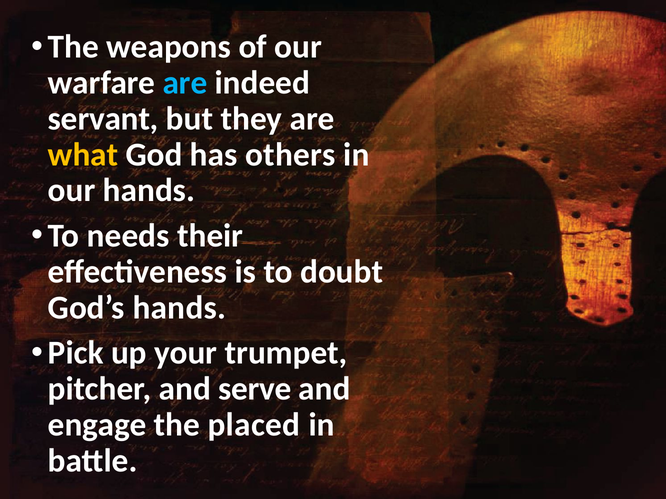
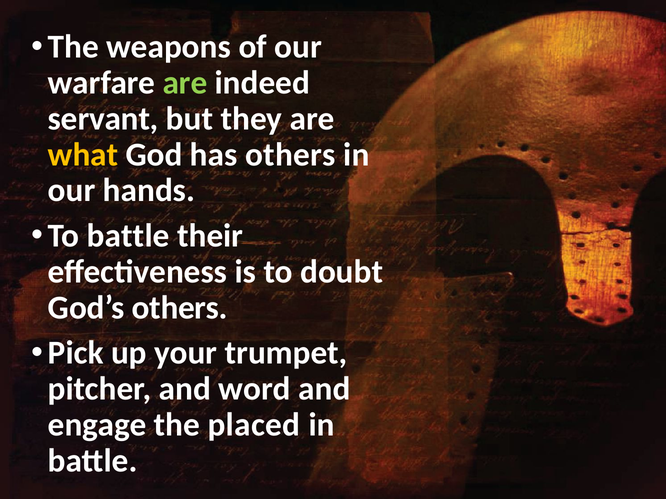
are colour: light blue -> light green (185, 83)
To needs: needs -> battle (128, 236)
God’s hands: hands -> others (180, 308)
serve: serve -> word (255, 389)
